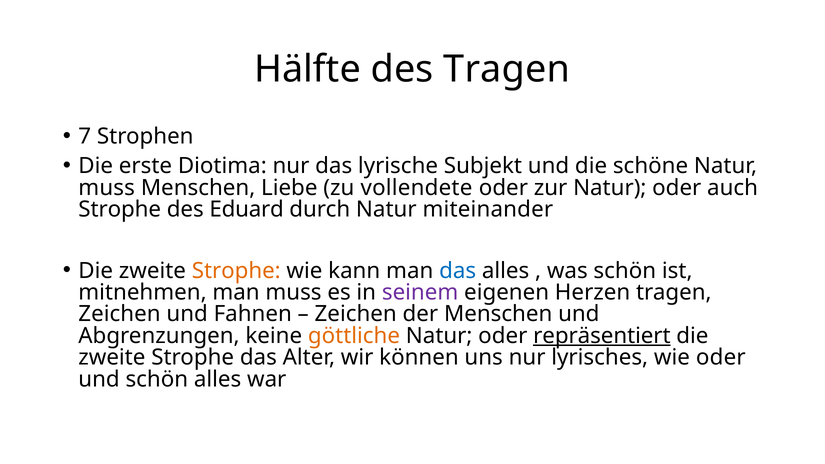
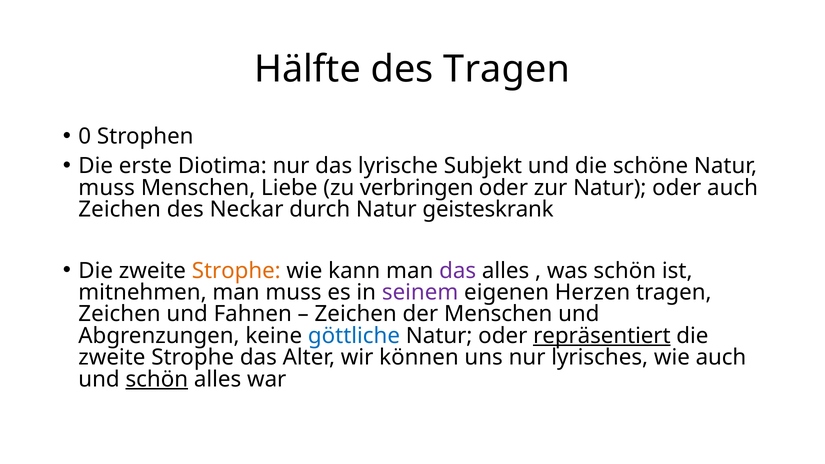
7: 7 -> 0 (85, 137)
vollendete: vollendete -> verbringen (417, 188)
Strophe: Strophe -> Zeichen (120, 209)
Eduard: Eduard -> Neckar (247, 209)
miteinander: miteinander -> geisteskrank (488, 209)
das colour: blue -> purple (458, 271)
göttliche colour: orange -> blue (354, 336)
wie oder: oder -> auch (721, 358)
schön underline: none -> present (157, 379)
